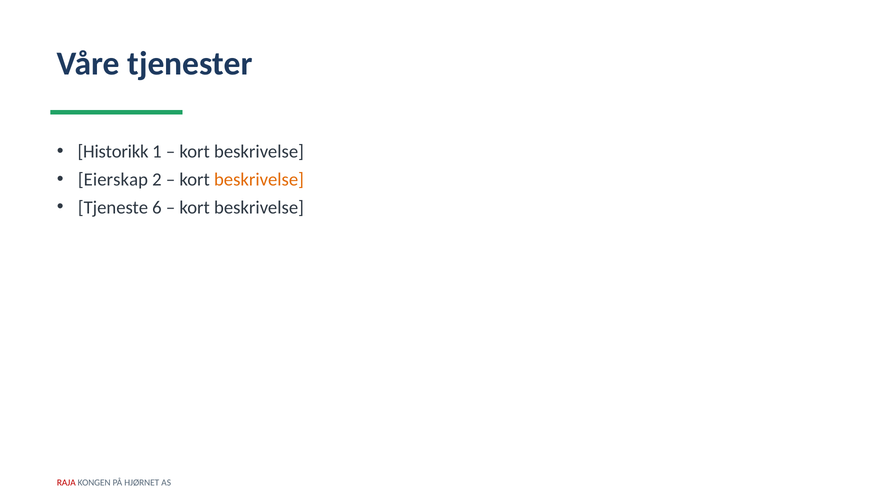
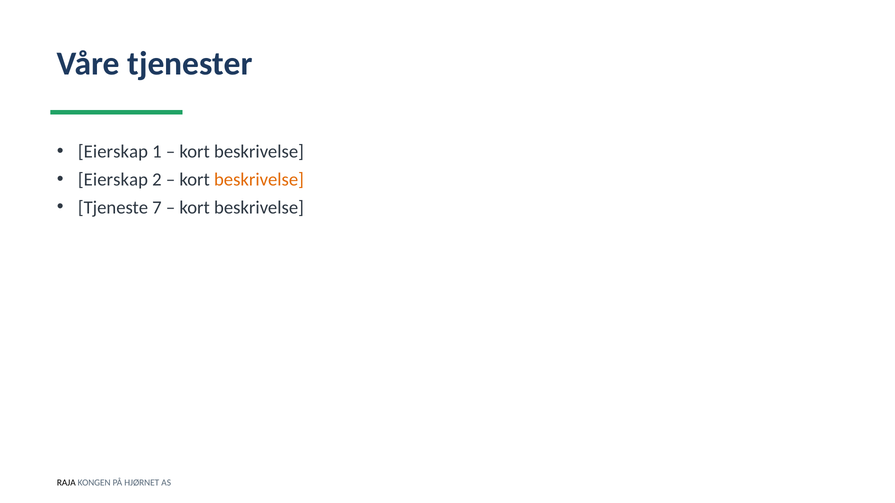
Historikk: Historikk -> Eierskap (113, 152)
6: 6 -> 7 (157, 208)
RAJA colour: red -> black (66, 483)
